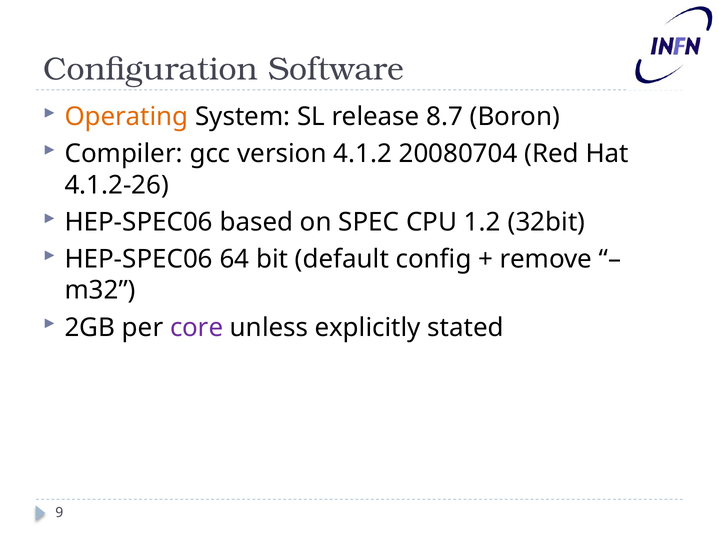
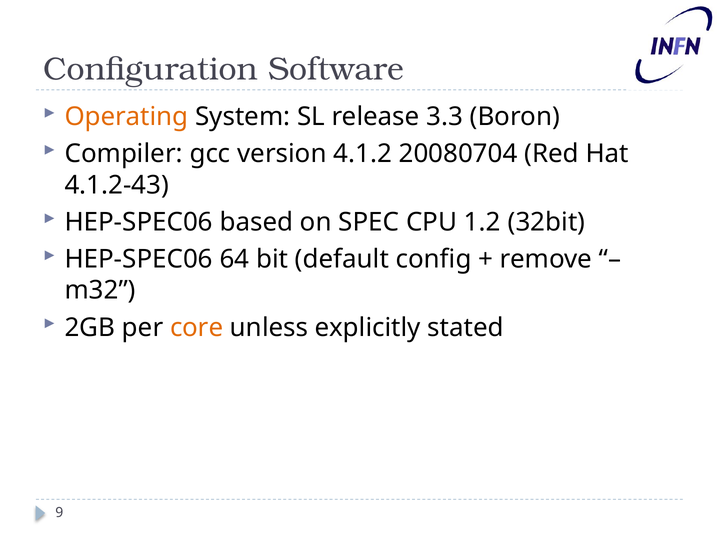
8.7: 8.7 -> 3.3 (445, 117)
4.1.2-26: 4.1.2-26 -> 4.1.2-43 (117, 185)
core colour: purple -> orange (197, 328)
